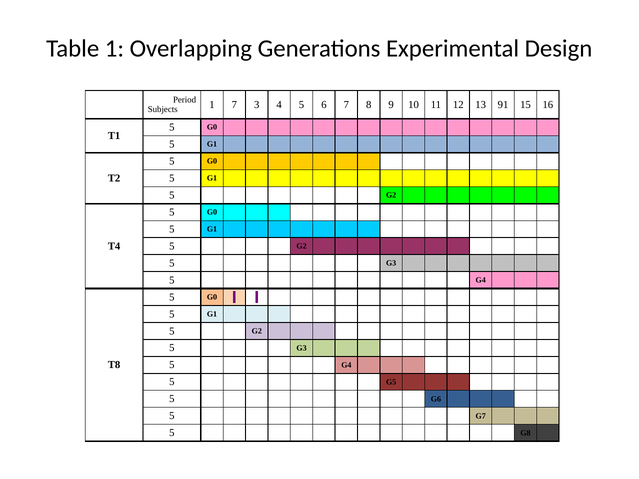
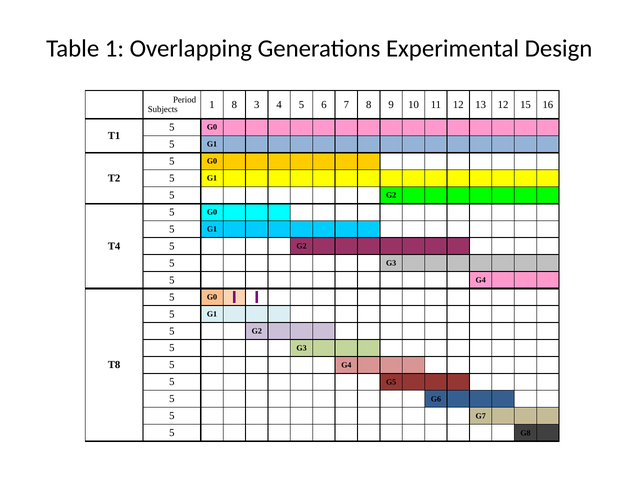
1 7: 7 -> 8 (234, 105)
13 91: 91 -> 12 (503, 105)
